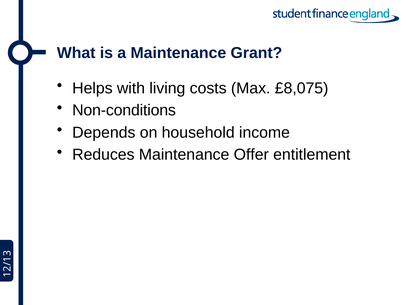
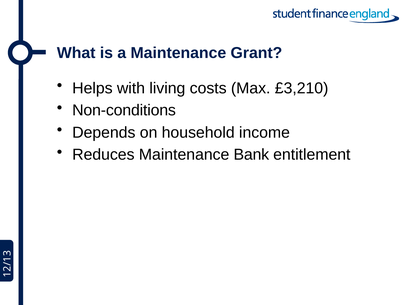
£8,075: £8,075 -> £3,210 (302, 88)
Offer: Offer -> Bank (251, 155)
